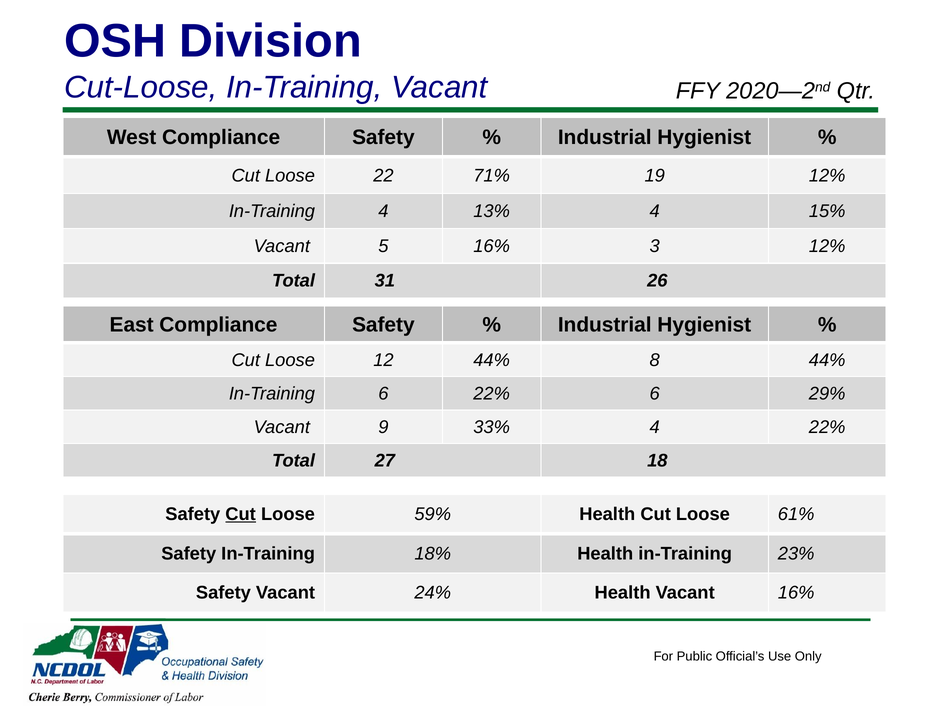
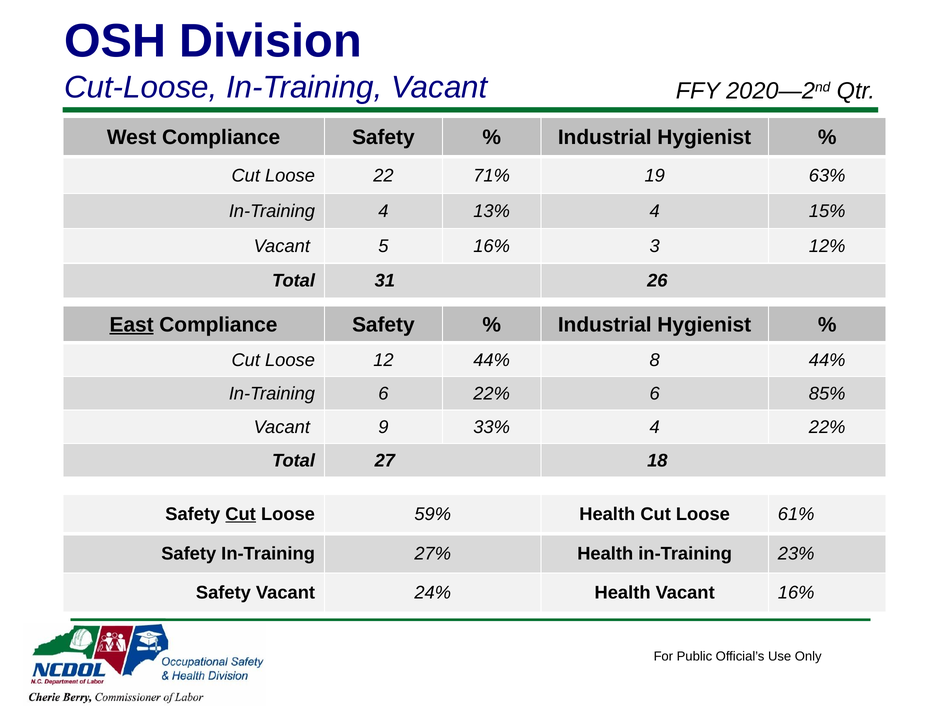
19 12%: 12% -> 63% (827, 175)
East underline: none -> present (132, 325)
29%: 29% -> 85% (827, 393)
18%: 18% -> 27% (433, 553)
